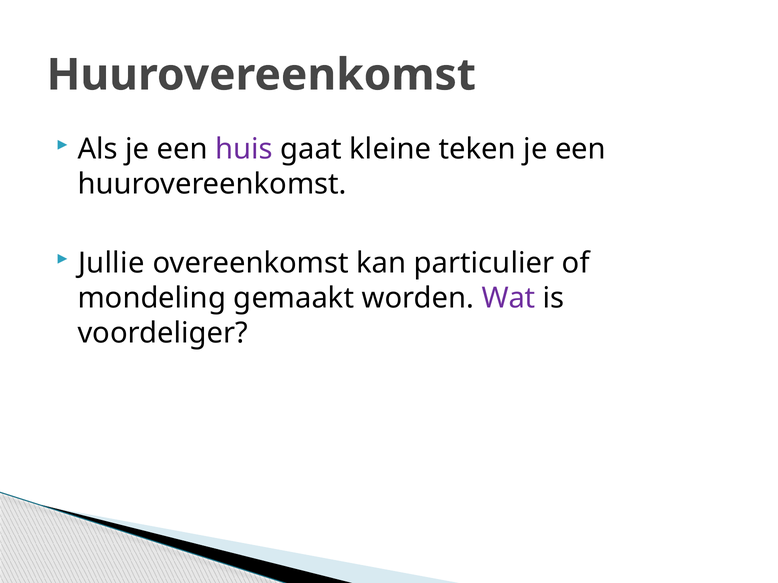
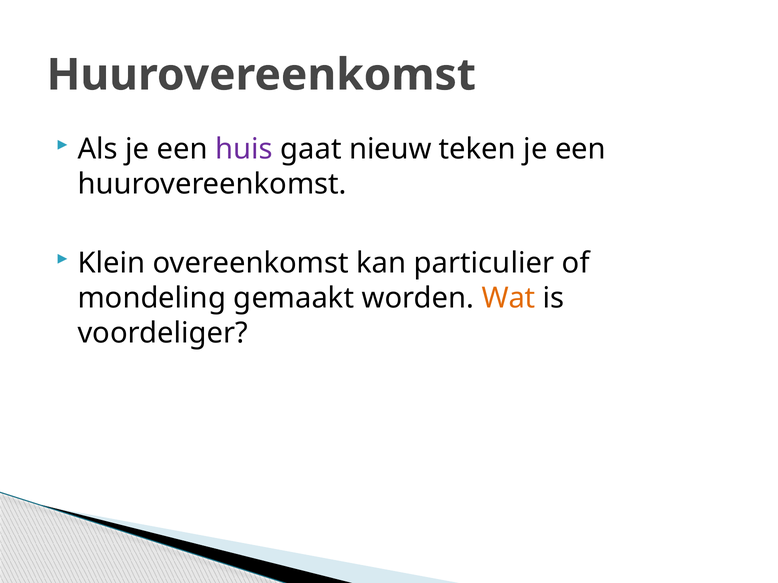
kleine: kleine -> nieuw (390, 149)
Jullie: Jullie -> Klein (111, 263)
Wat colour: purple -> orange (508, 298)
